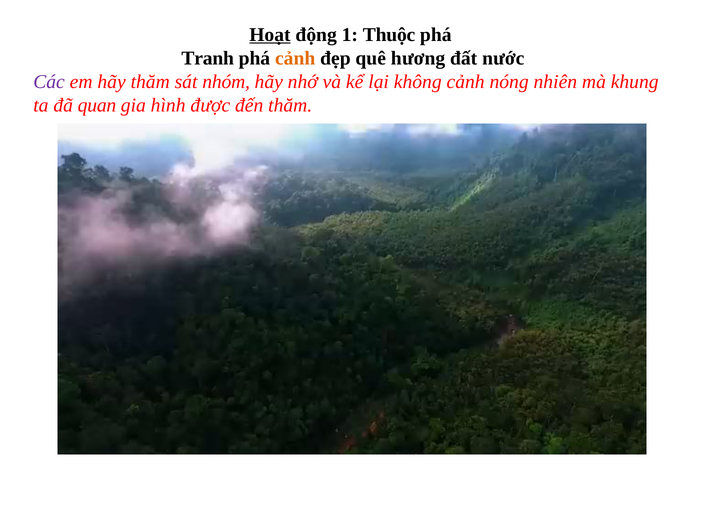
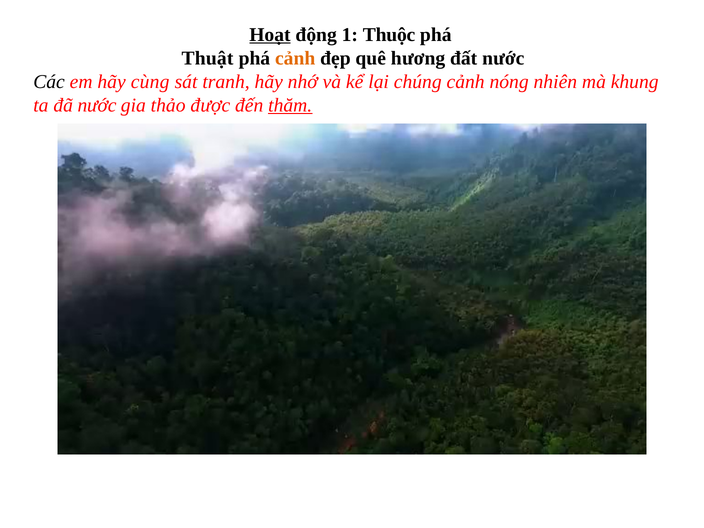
Tranh: Tranh -> Thuật (208, 58)
Các colour: purple -> black (49, 82)
hãy thăm: thăm -> cùng (150, 82)
nhóm: nhóm -> tranh (226, 82)
không: không -> chúng (418, 82)
đã quan: quan -> nước (97, 105)
hình: hình -> thảo (168, 105)
thăm underline: none -> present (290, 105)
